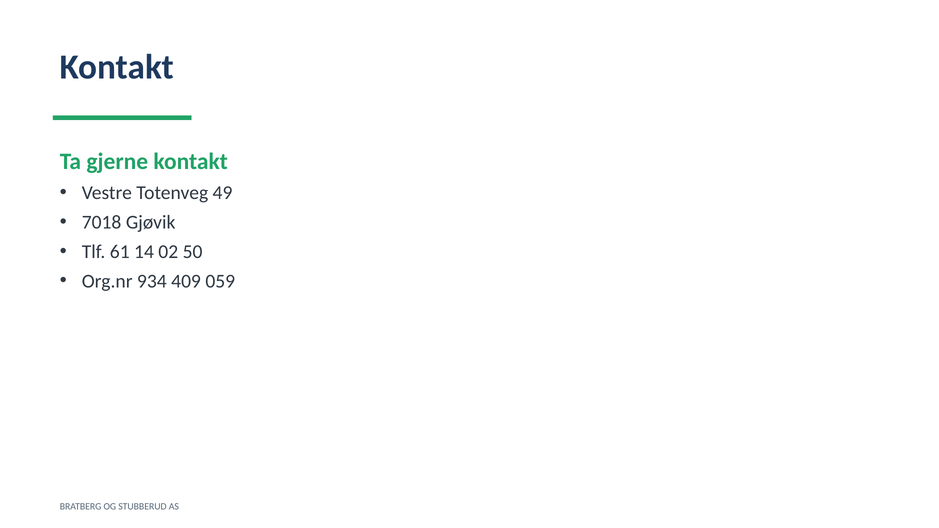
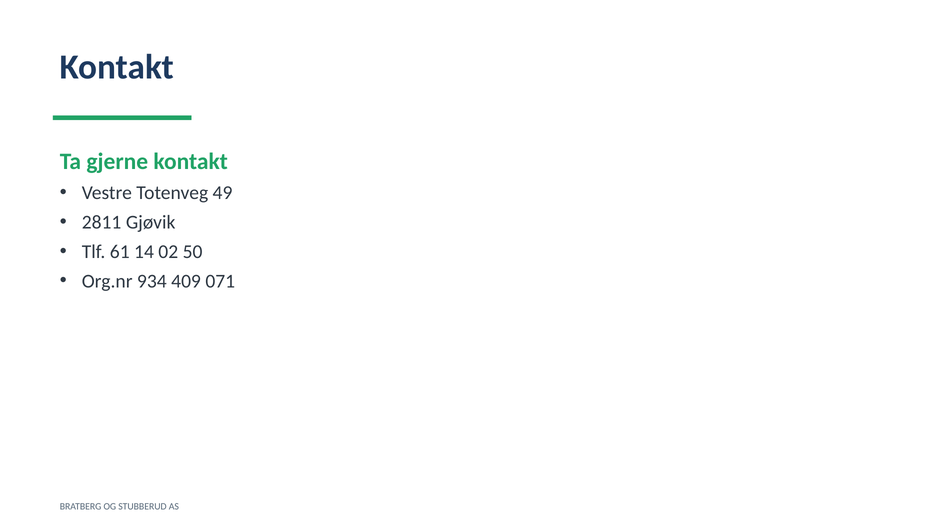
7018: 7018 -> 2811 (102, 222)
059: 059 -> 071 (220, 281)
